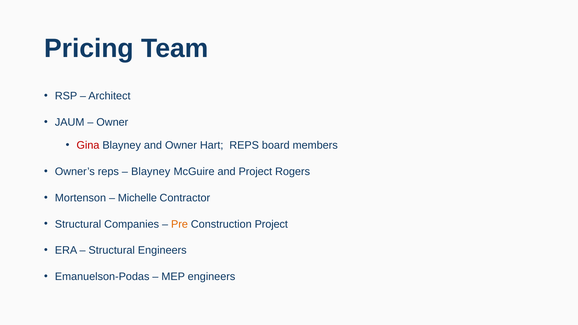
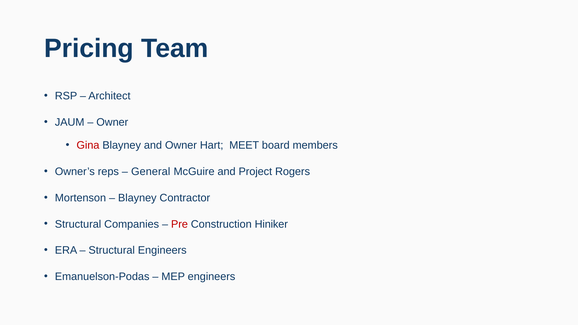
Hart REPS: REPS -> MEET (244, 145)
Blayney: Blayney -> General (151, 172)
Michelle: Michelle -> Blayney (137, 198)
Pre colour: orange -> red (179, 224)
Construction Project: Project -> Hiniker (271, 224)
